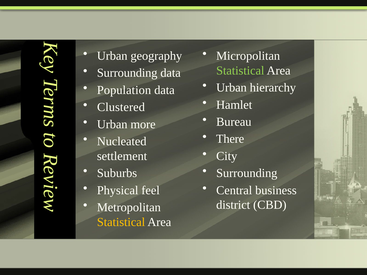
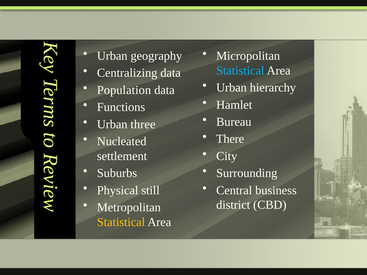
Statistical colour: light green -> light blue (240, 71)
Surrounding: Surrounding -> Centralizing (127, 73)
Clustered: Clustered -> Functions (121, 107)
more: more -> three (143, 124)
feel: feel -> still (151, 190)
